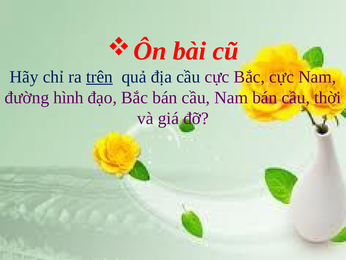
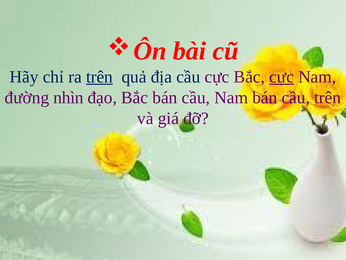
cực underline: none -> present (282, 77)
hình: hình -> nhìn (68, 97)
cầu thời: thời -> trên (328, 97)
